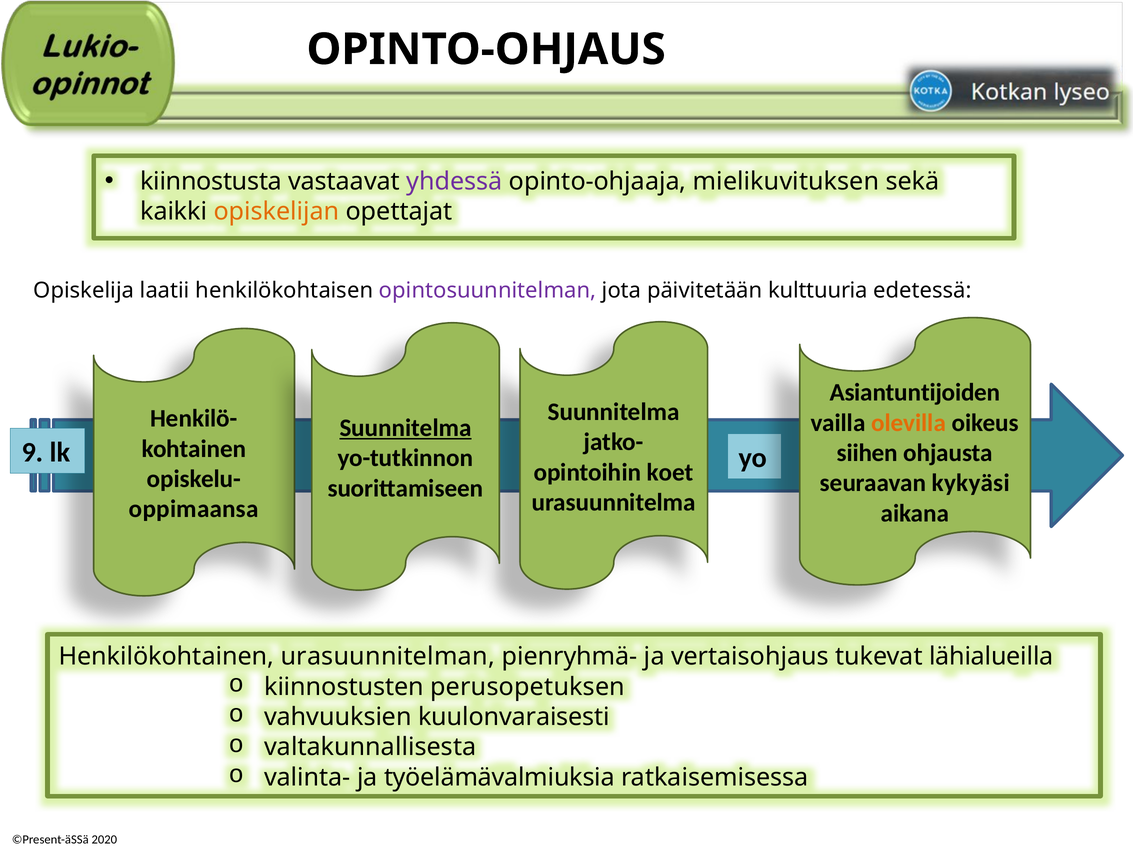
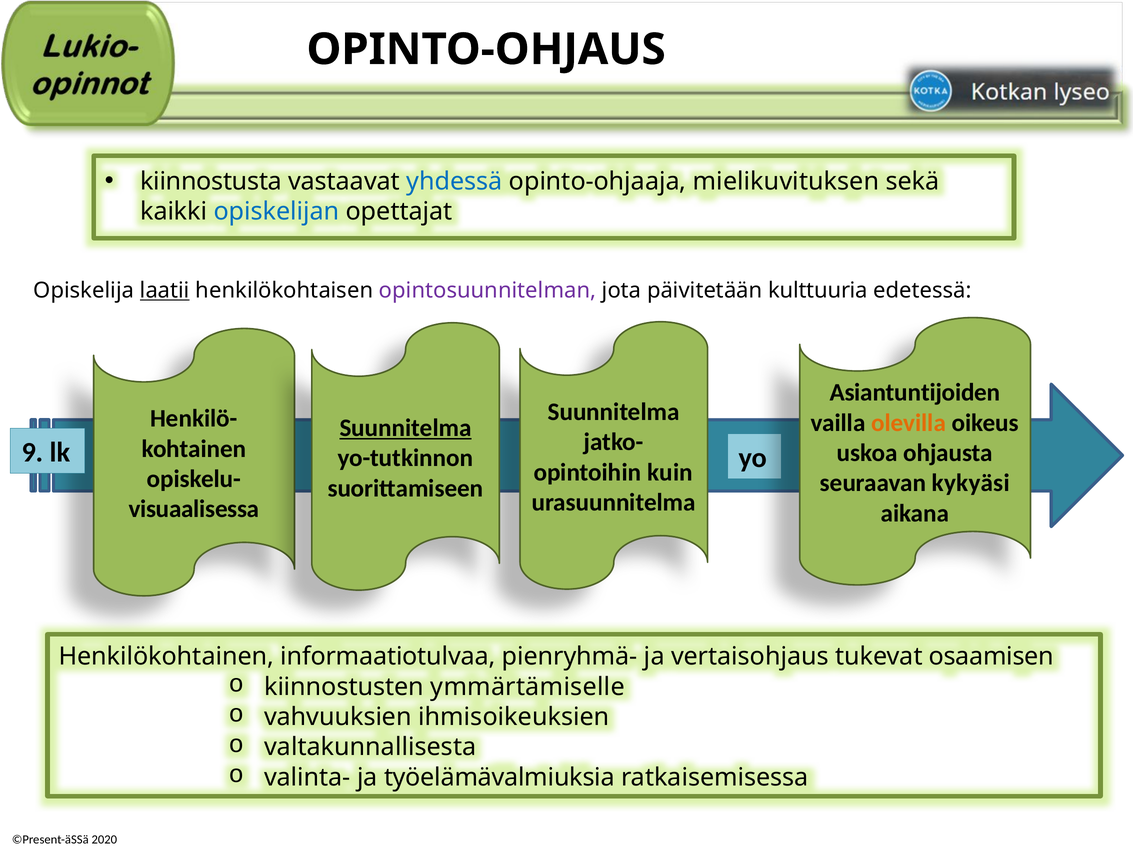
yhdessä colour: purple -> blue (454, 182)
opiskelijan colour: orange -> blue (277, 212)
laatii underline: none -> present (165, 291)
siihen: siihen -> uskoa (867, 453)
koet: koet -> kuin (670, 473)
oppimaansa: oppimaansa -> visuaalisessa (194, 510)
urasuunnitelman: urasuunnitelman -> informaatiotulvaa (388, 657)
lähialueilla: lähialueilla -> osaamisen (991, 657)
perusopetuksen: perusopetuksen -> ymmärtämiselle (528, 687)
kuulonvaraisesti: kuulonvaraisesti -> ihmisoikeuksien (514, 718)
